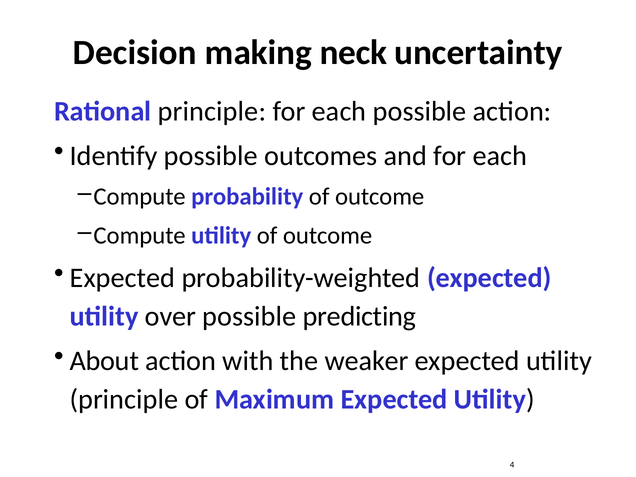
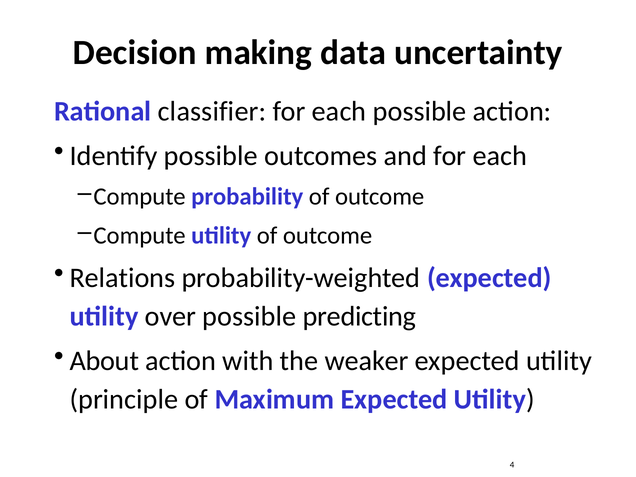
neck: neck -> data (353, 53)
Rational principle: principle -> classifier (212, 112)
Expected: Expected -> Relations (122, 278)
